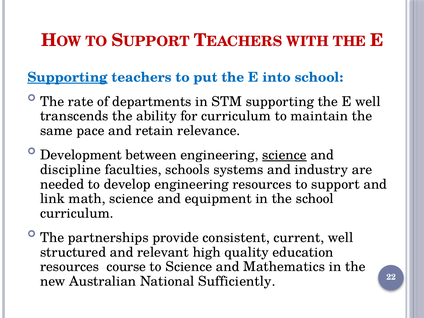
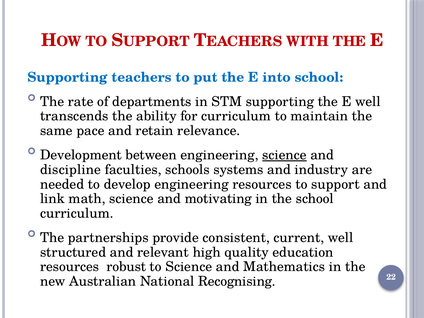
Supporting underline: present -> none (67, 77)
equipment: equipment -> motivating (218, 199)
course: course -> robust (126, 267)
Sufficiently: Sufficiently -> Recognising (237, 281)
